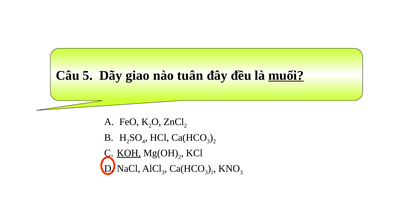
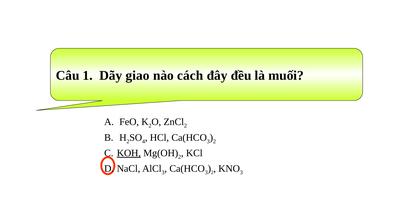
5: 5 -> 1 (88, 75)
tuân: tuân -> cách (190, 75)
muối underline: present -> none (286, 75)
